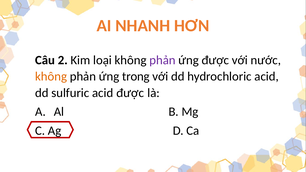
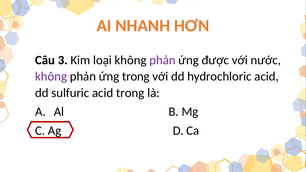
2: 2 -> 3 (63, 60)
không colour: orange -> purple (51, 77)
acid được: được -> trong (130, 93)
